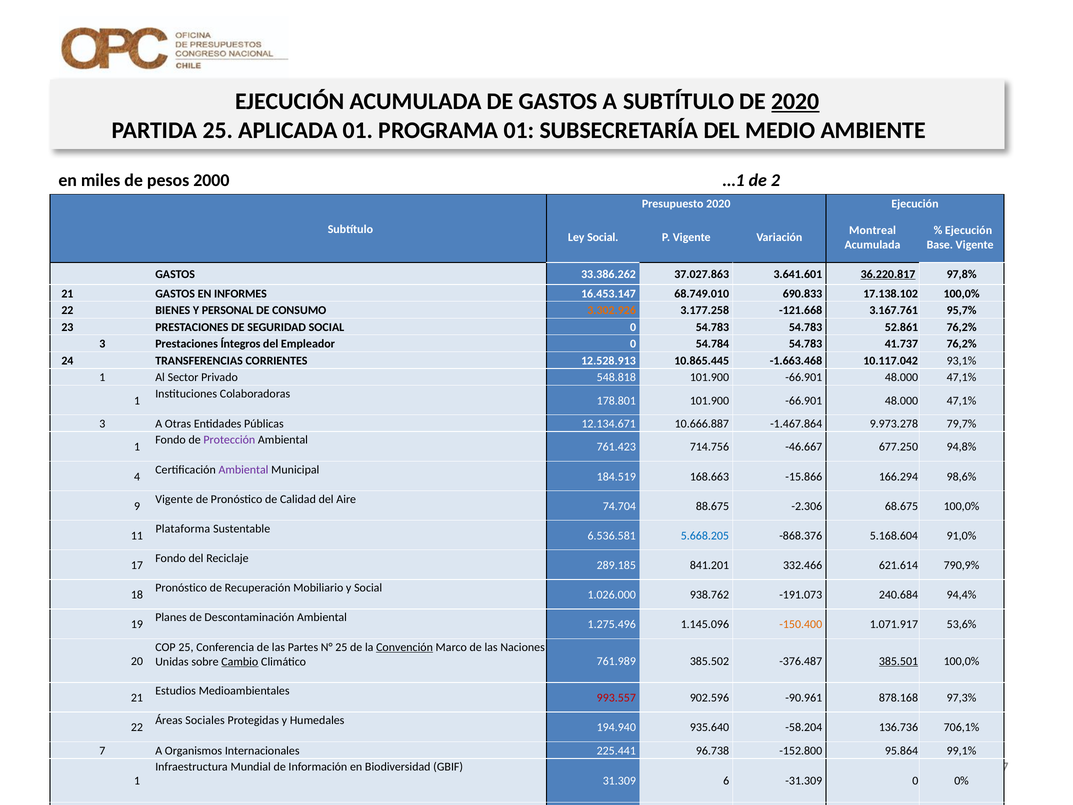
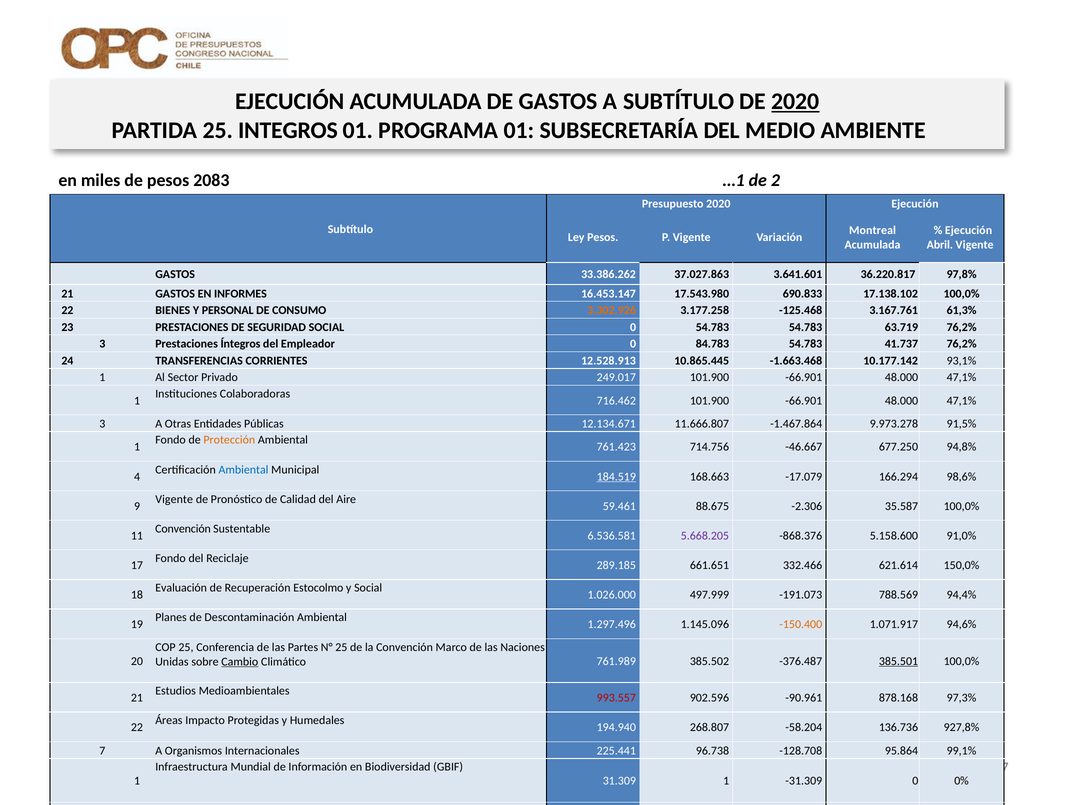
APLICADA: APLICADA -> INTEGROS (288, 130)
2000: 2000 -> 2083 (211, 180)
Ley Social: Social -> Pesos (603, 237)
Base: Base -> Abril (940, 245)
36.220.817 underline: present -> none (888, 274)
68.749.010: 68.749.010 -> 17.543.980 (702, 294)
-121.668: -121.668 -> -125.468 (801, 310)
95,7%: 95,7% -> 61,3% (962, 310)
52.861: 52.861 -> 63.719 (901, 327)
54.784: 54.784 -> 84.783 (712, 344)
10.117.042: 10.117.042 -> 10.177.142 (891, 361)
548.818: 548.818 -> 249.017 (616, 377)
178.801: 178.801 -> 716.462 (616, 401)
10.666.887: 10.666.887 -> 11.666.807 (702, 424)
79,7%: 79,7% -> 91,5% (962, 424)
Protección colour: purple -> orange (229, 440)
Ambiental colour: purple -> blue (244, 469)
184.519 underline: none -> present (616, 476)
-15.866: -15.866 -> -17.079 (804, 476)
74.704: 74.704 -> 59.461 (619, 506)
68.675: 68.675 -> 35.587 (902, 506)
Plataforma: Plataforma -> Convención (183, 529)
5.668.205 colour: blue -> purple (705, 536)
5.168.604: 5.168.604 -> 5.158.600 (894, 536)
841.201: 841.201 -> 661.651 (709, 565)
790,9%: 790,9% -> 150,0% (961, 565)
Pronóstico: Pronóstico -> Evaluación (181, 588)
Mobiliario: Mobiliario -> Estocolmo (318, 588)
938.762: 938.762 -> 497.999 (709, 595)
240.684: 240.684 -> 788.569 (898, 595)
1.275.496: 1.275.496 -> 1.297.496 (612, 624)
53,6%: 53,6% -> 94,6% (962, 624)
Convención underline: present -> none (405, 647)
Sociales: Sociales -> Impacto (205, 720)
935.640: 935.640 -> 268.807 (709, 727)
706,1%: 706,1% -> 927,8% (961, 727)
-152.800: -152.800 -> -128.708 (801, 750)
31.309 6: 6 -> 1 (726, 781)
